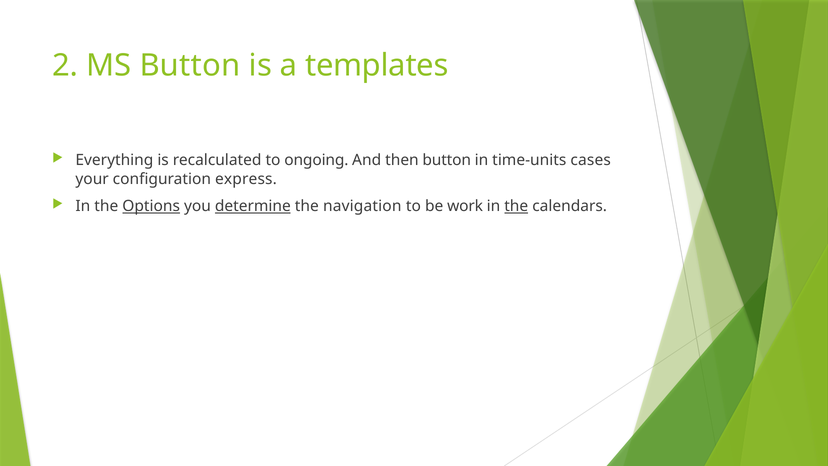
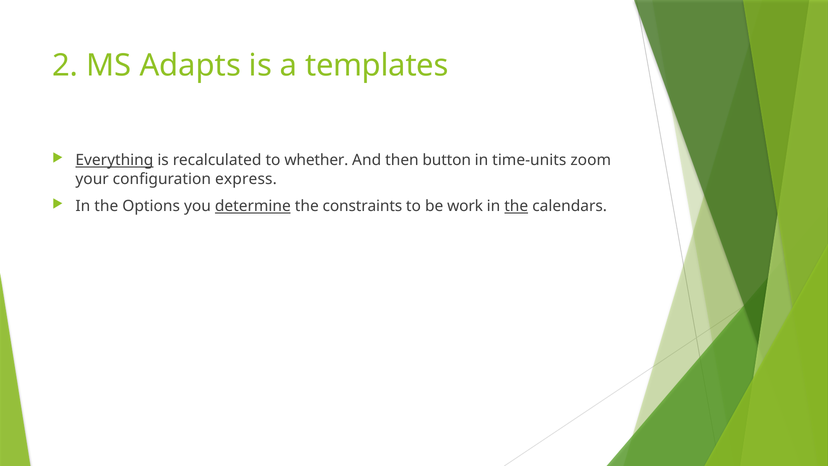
MS Button: Button -> Adapts (190, 65)
Everything underline: none -> present (114, 160)
ongoing: ongoing -> whether (316, 160)
cases: cases -> zoom (591, 160)
Options underline: present -> none (151, 206)
navigation: navigation -> constraints (362, 206)
